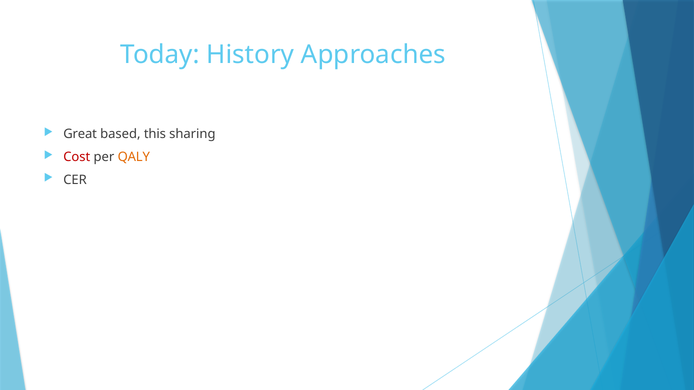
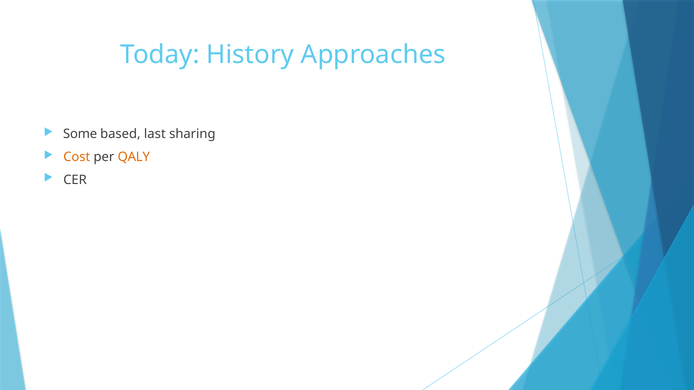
Great: Great -> Some (80, 134)
this: this -> last (155, 134)
Cost colour: red -> orange (77, 157)
